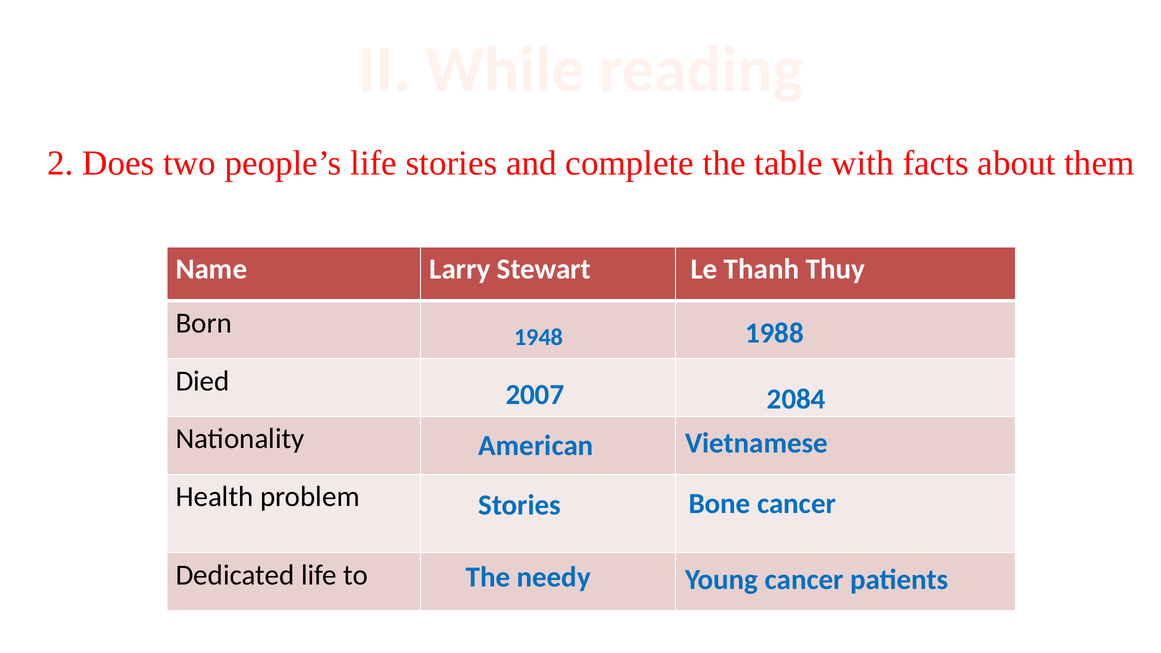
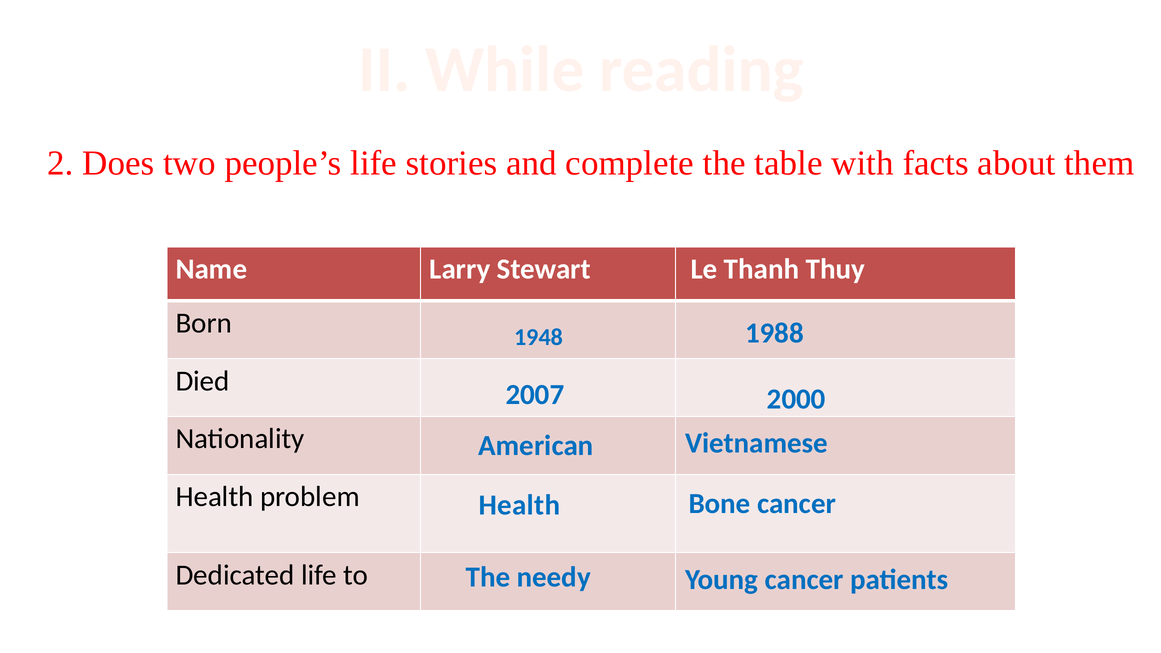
2084: 2084 -> 2000 (796, 399)
Stories: Stories -> Health (519, 505)
